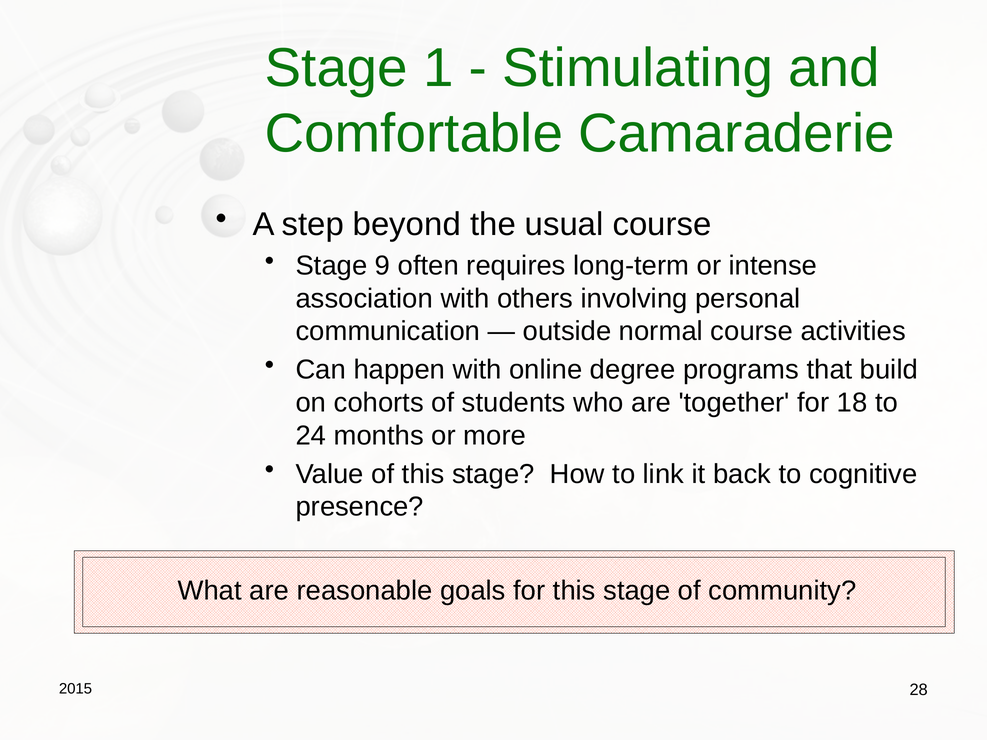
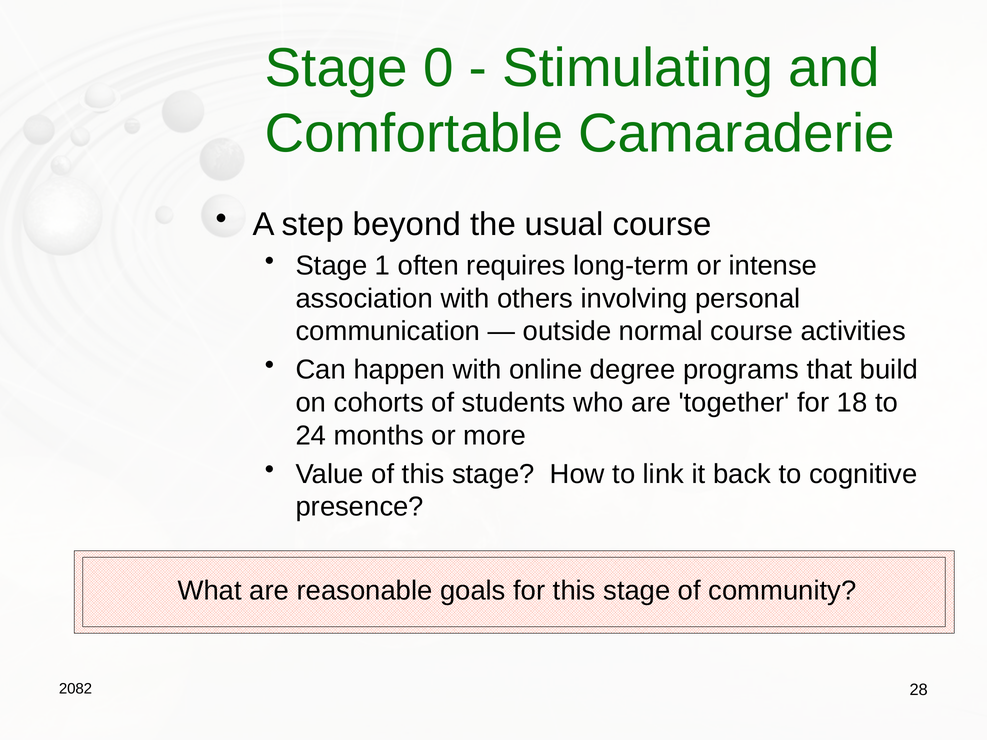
1: 1 -> 0 (438, 68)
9: 9 -> 1 (383, 266)
2015: 2015 -> 2082 (76, 689)
